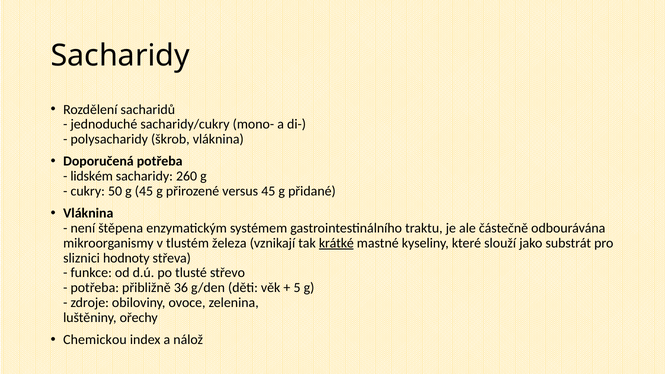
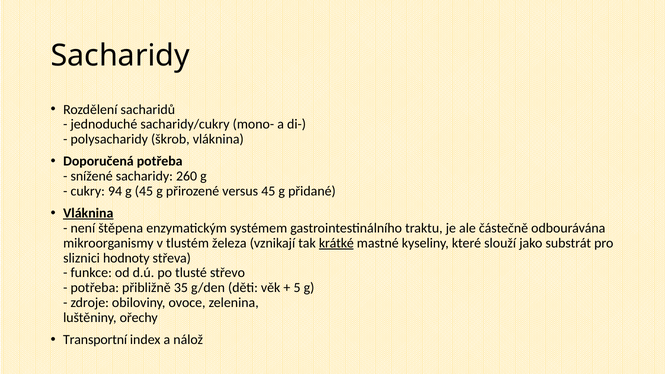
lidském: lidském -> snížené (92, 176)
50: 50 -> 94 (115, 191)
Vláknina underline: none -> present (88, 213)
36: 36 -> 35 (181, 288)
Chemickou: Chemickou -> Transportní (95, 340)
